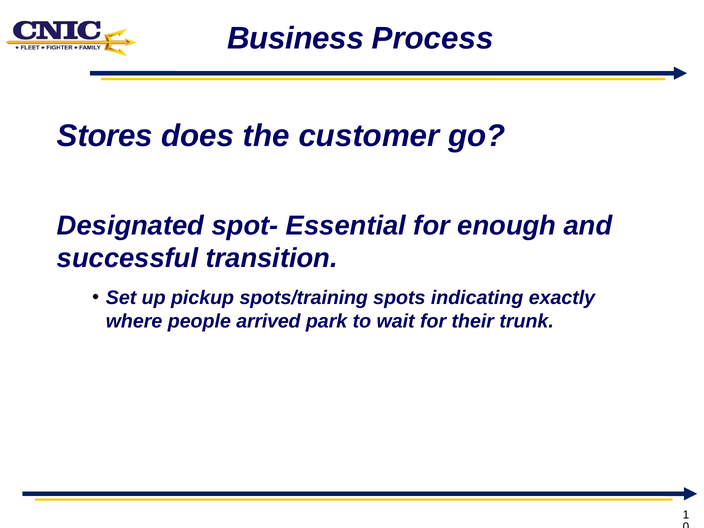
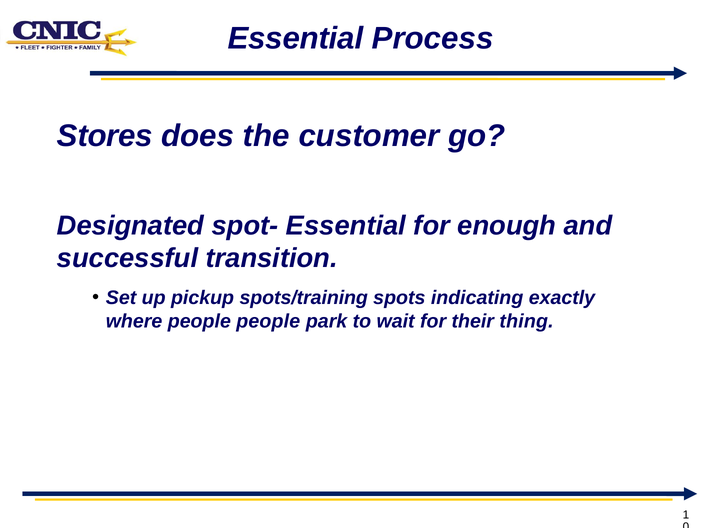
Business: Business -> Essential (295, 39)
people arrived: arrived -> people (268, 321)
trunk: trunk -> thing (527, 321)
